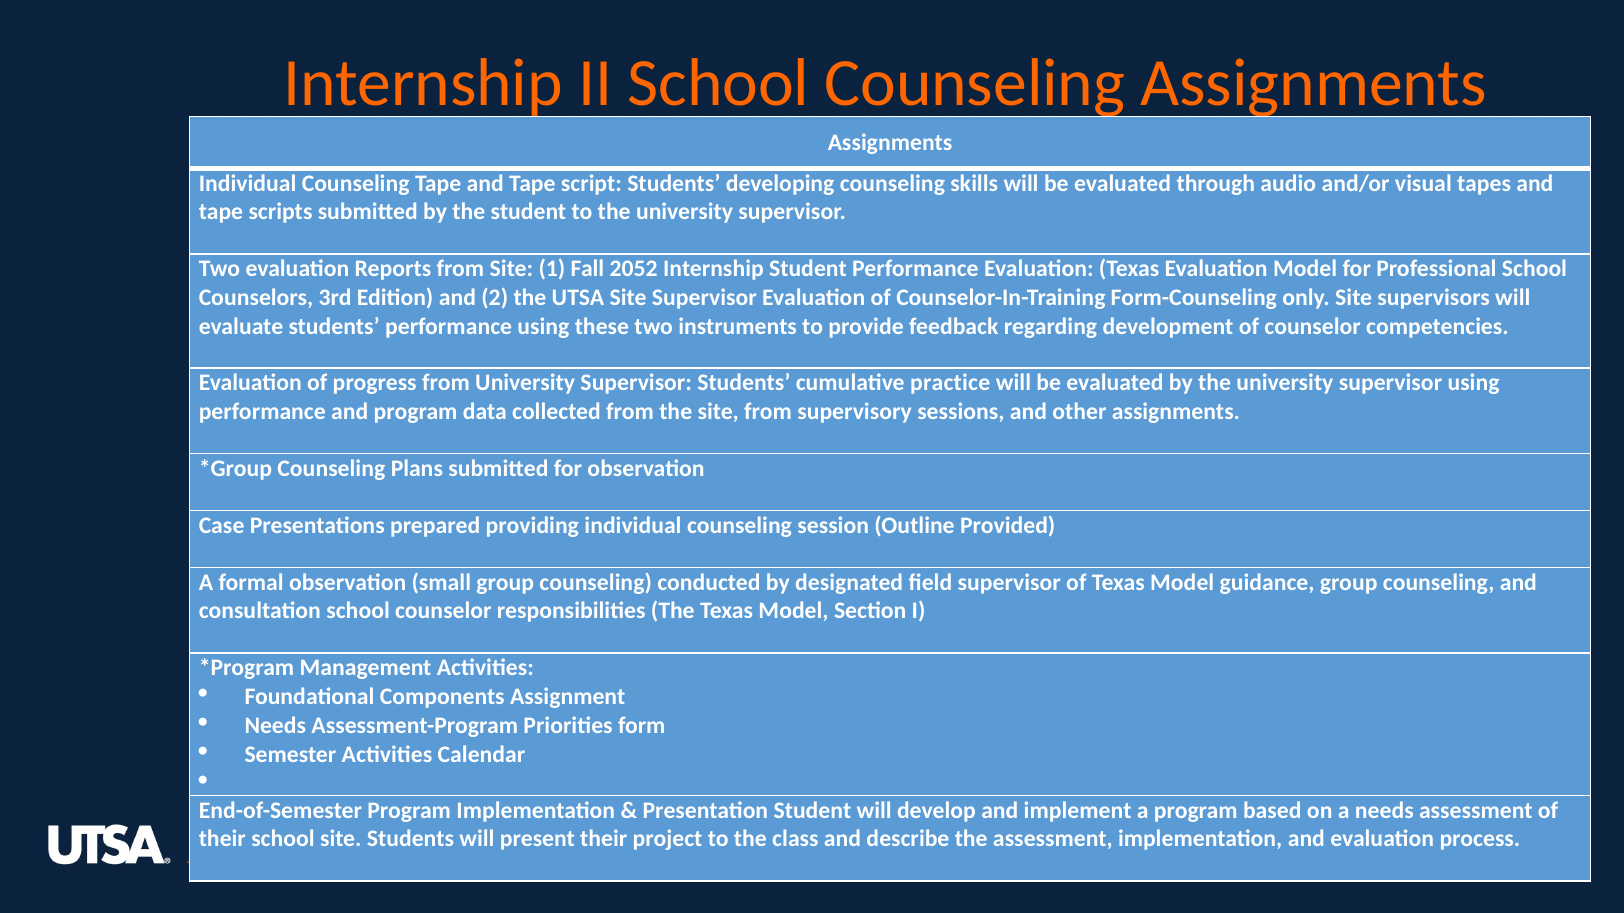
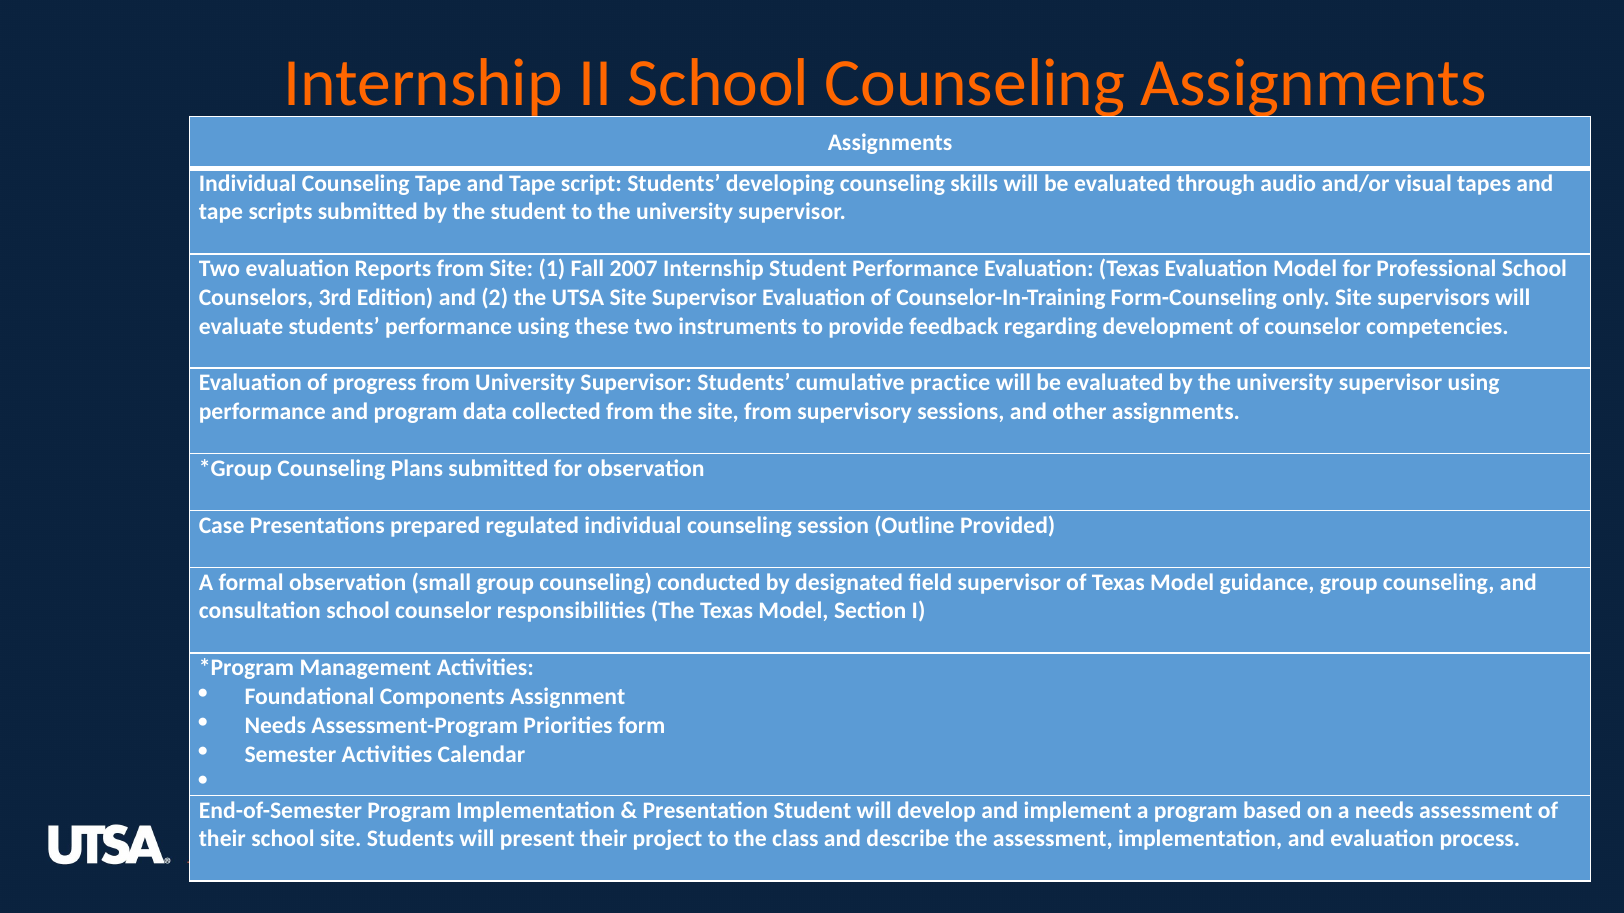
2052: 2052 -> 2007 (634, 269)
providing: providing -> regulated (532, 526)
